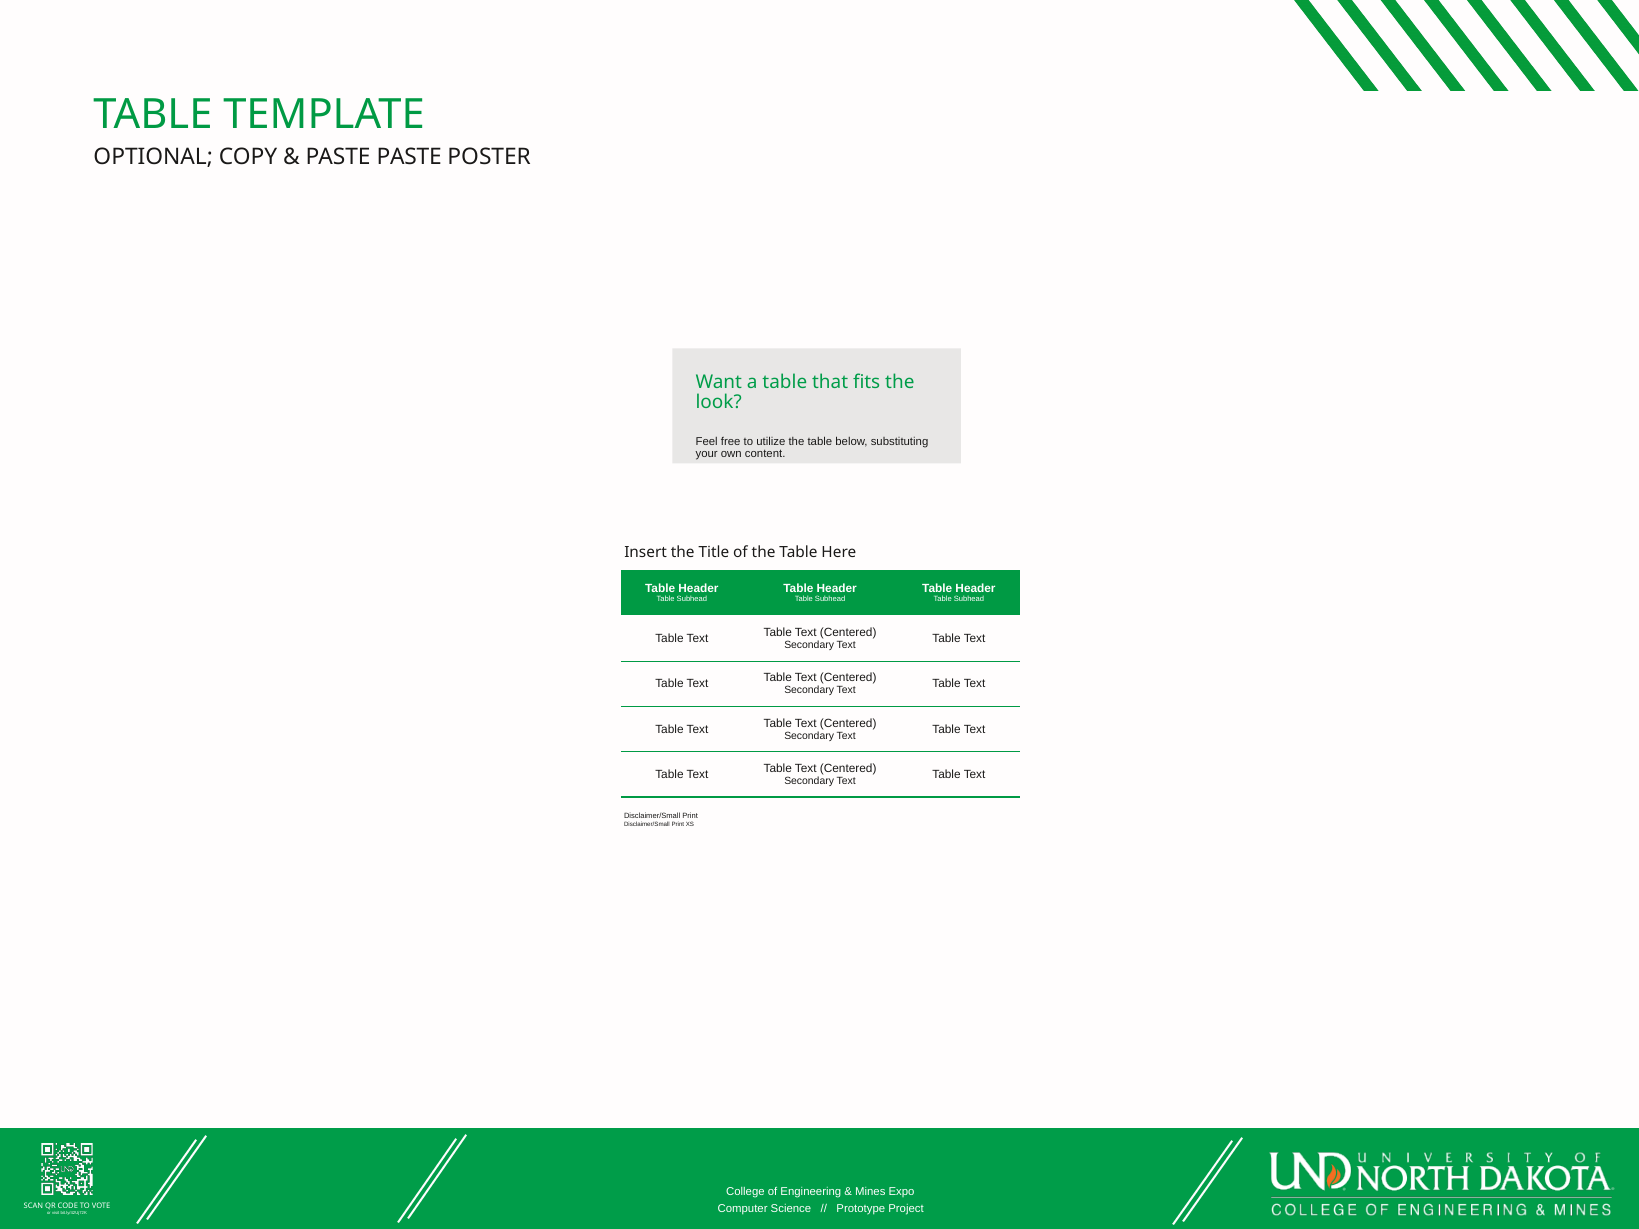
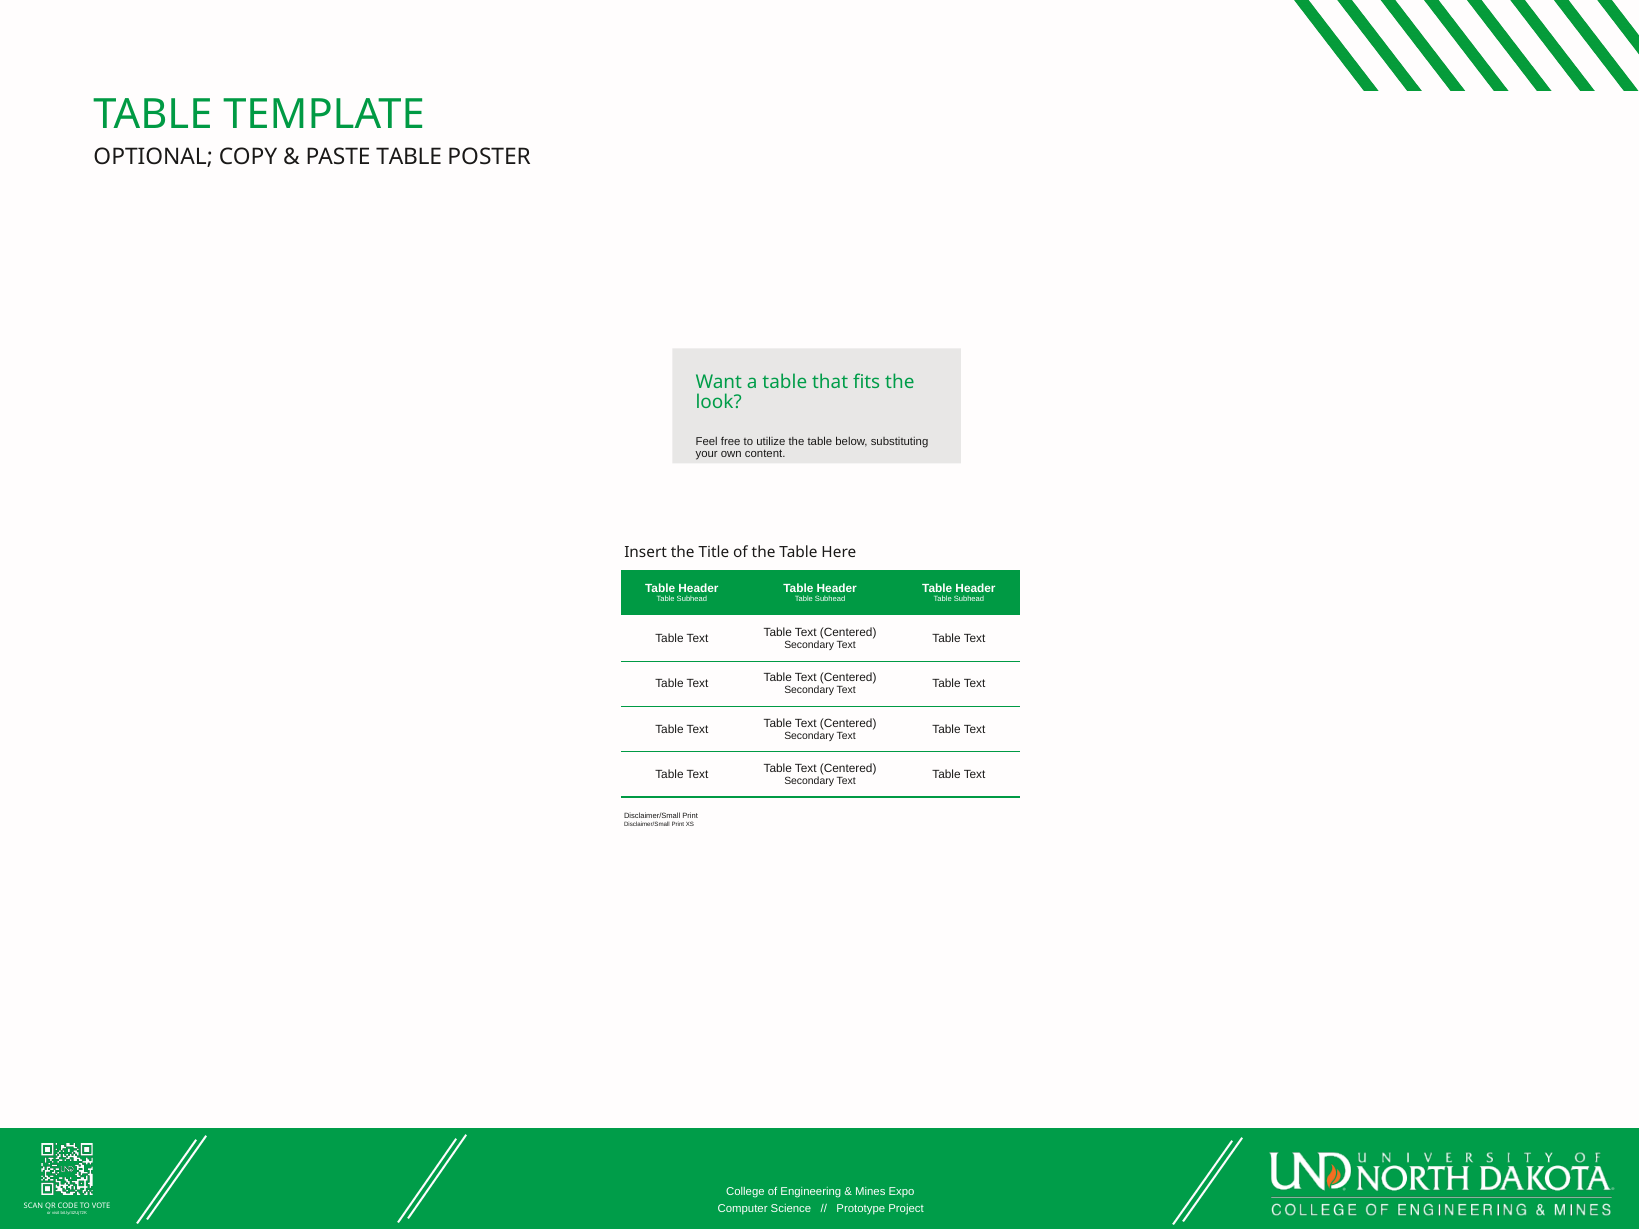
PASTE PASTE: PASTE -> TABLE (409, 157)
